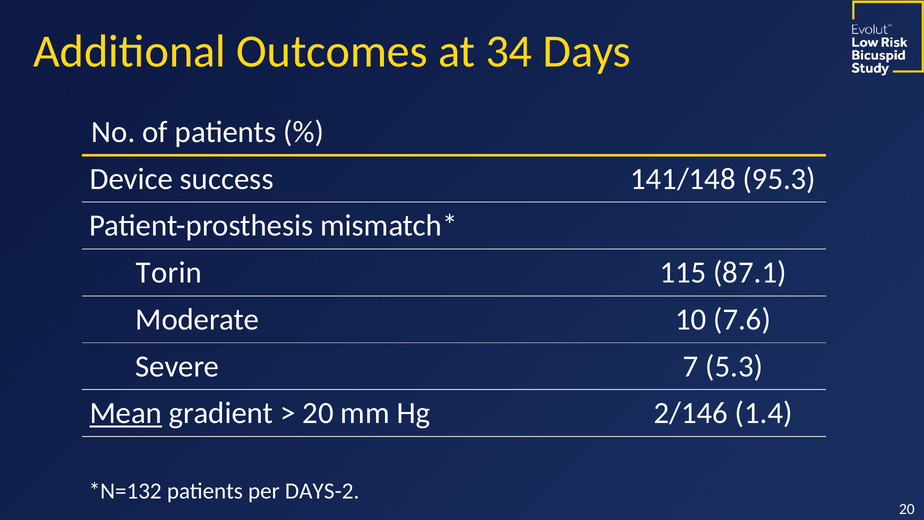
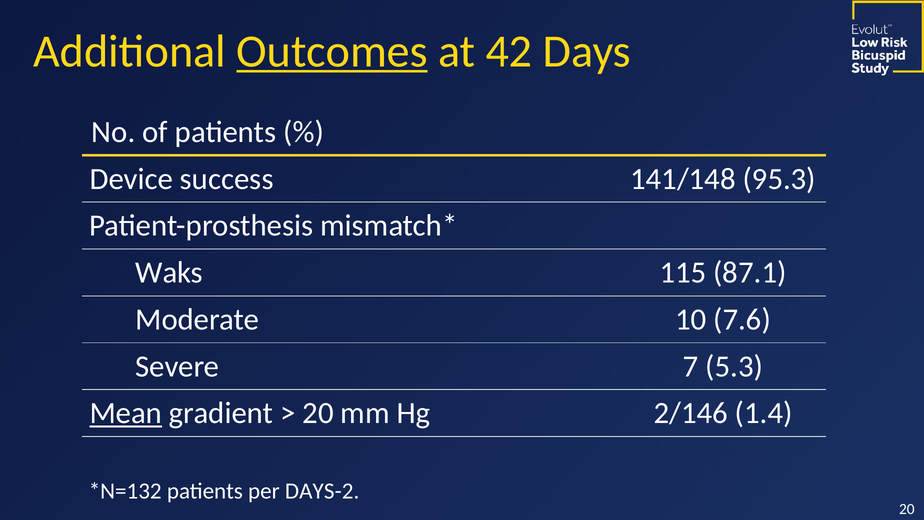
Outcomes underline: none -> present (332, 51)
34: 34 -> 42 (509, 51)
Torin: Torin -> Waks (169, 273)
